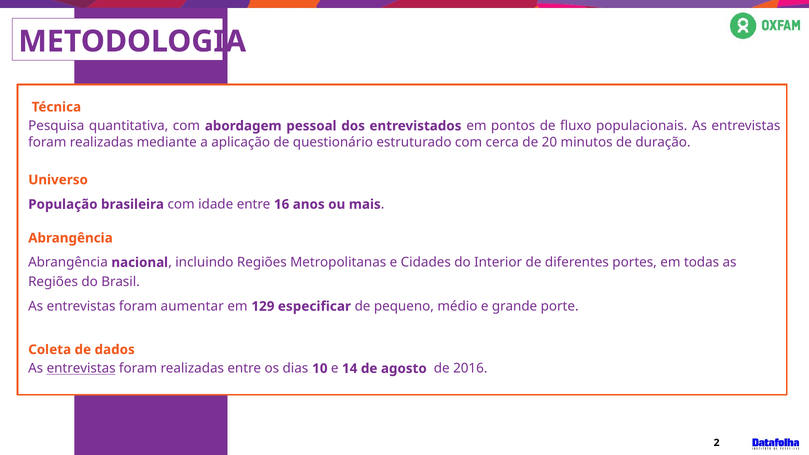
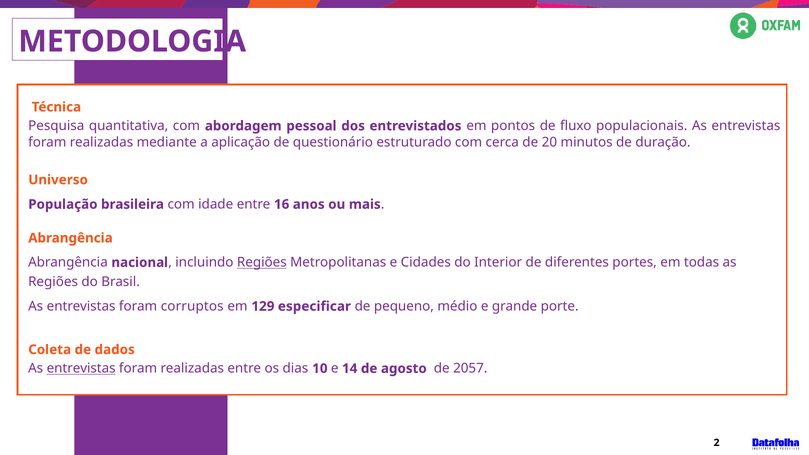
Regiões underline: none -> present (262, 262)
aumentar: aumentar -> corruptos (192, 306)
2016: 2016 -> 2057 (470, 369)
